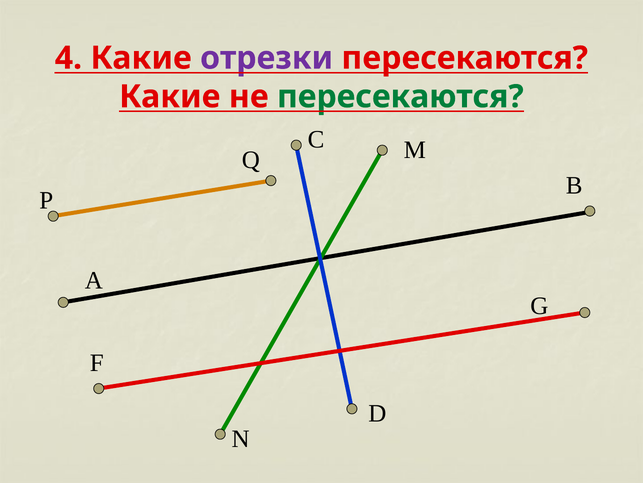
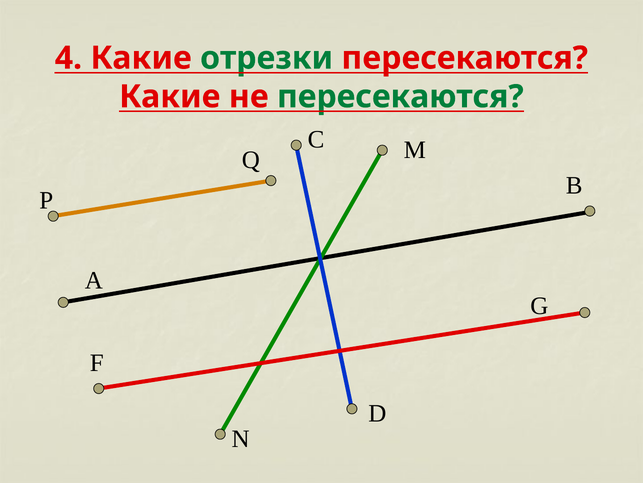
отрезки colour: purple -> green (267, 58)
